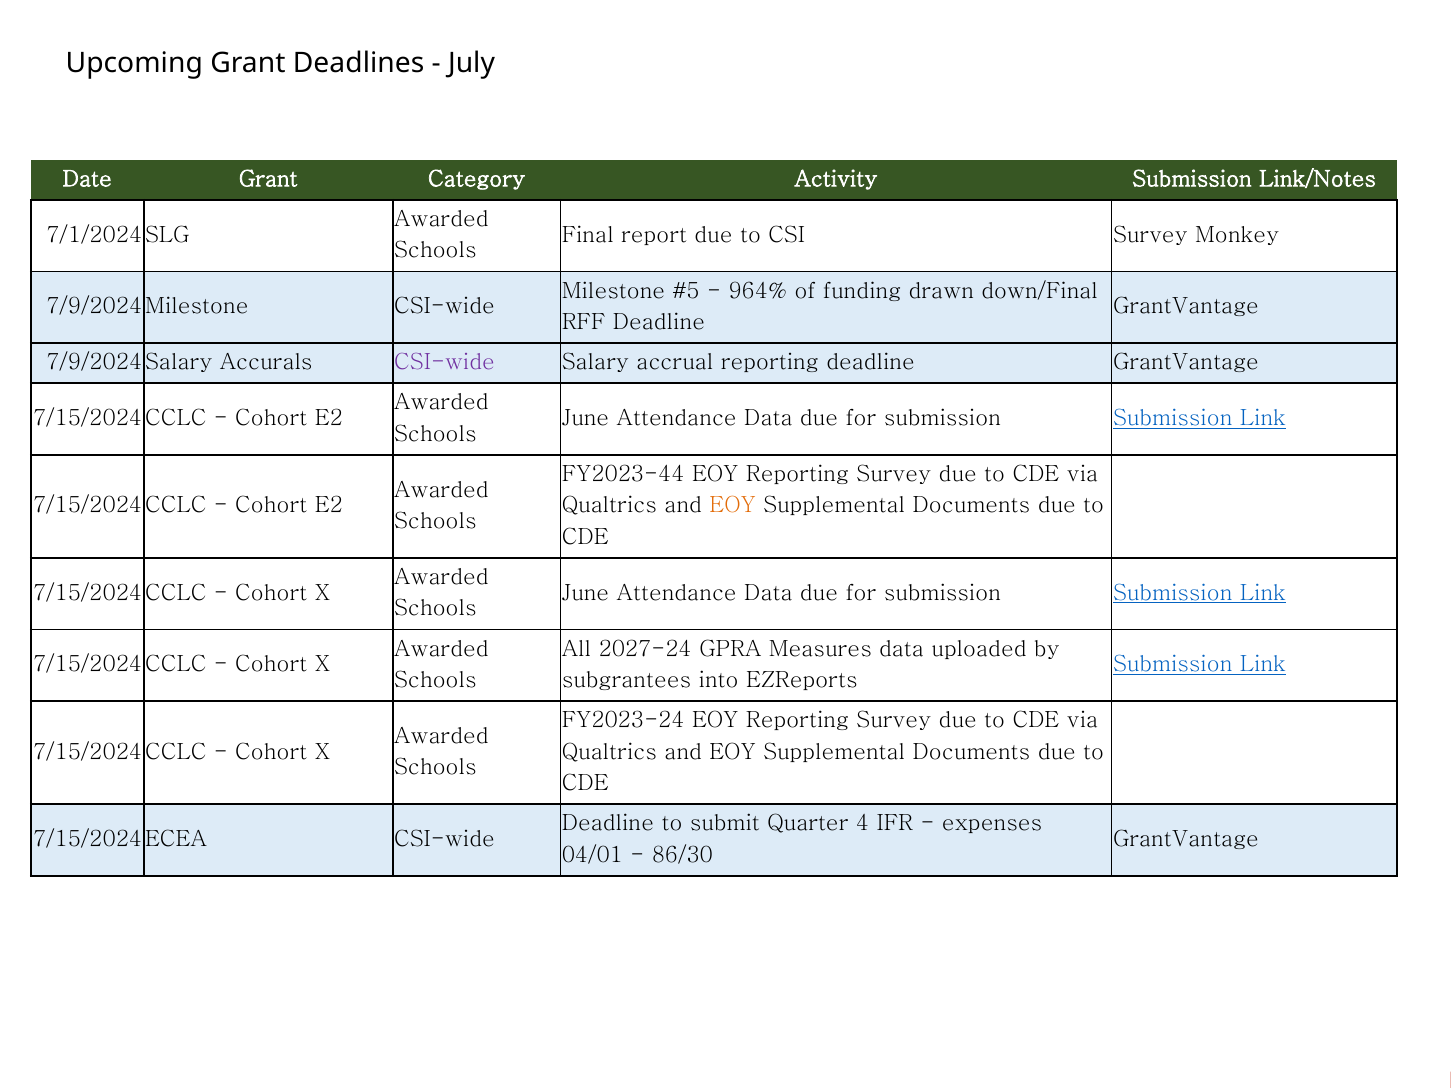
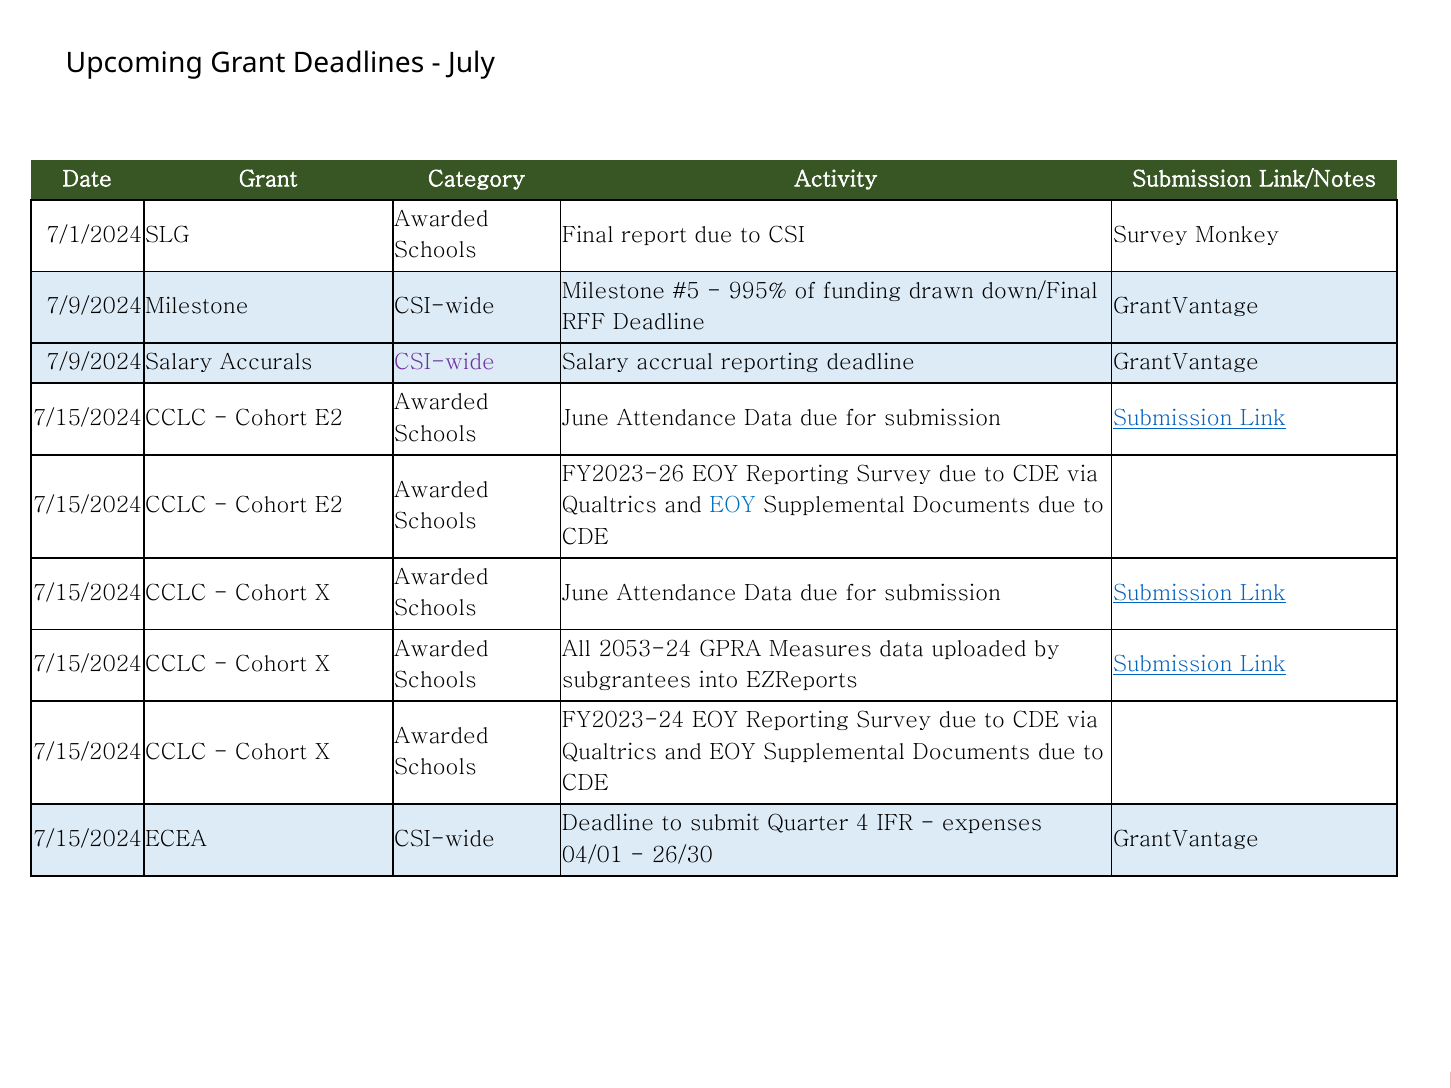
964%: 964% -> 995% (758, 291)
FY2023-44: FY2023-44 -> FY2023-26 (623, 474)
EOY colour: orange -> blue (733, 506)
2027-24: 2027-24 -> 2053-24 (645, 649)
86/30: 86/30 -> 26/30 (682, 855)
